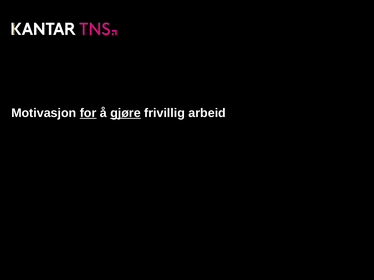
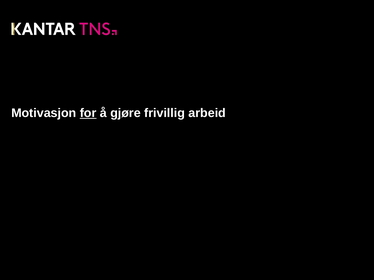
gjøre underline: present -> none (125, 113)
